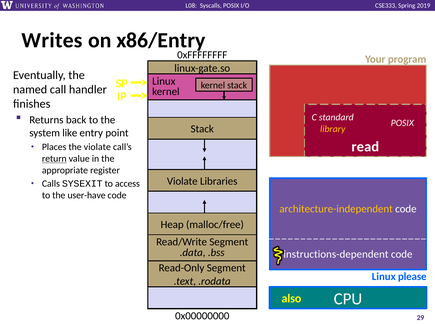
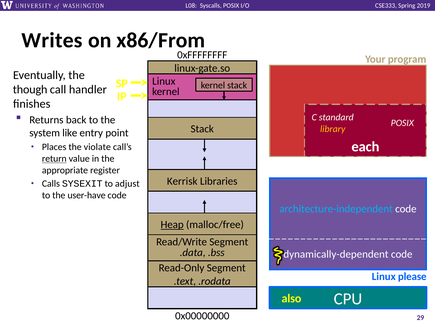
x86/Entry: x86/Entry -> x86/From (161, 40)
named: named -> though (30, 90)
read: read -> each (365, 147)
Violate: Violate -> Kerrisk (182, 181)
access: access -> adjust (127, 184)
architecture-independent colour: yellow -> light blue (336, 209)
Heap underline: none -> present (172, 225)
instructions-dependent: instructions-dependent -> dynamically-dependent (336, 255)
